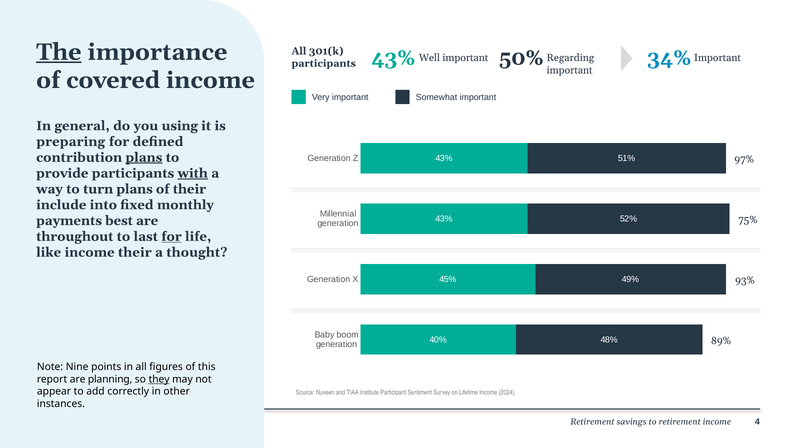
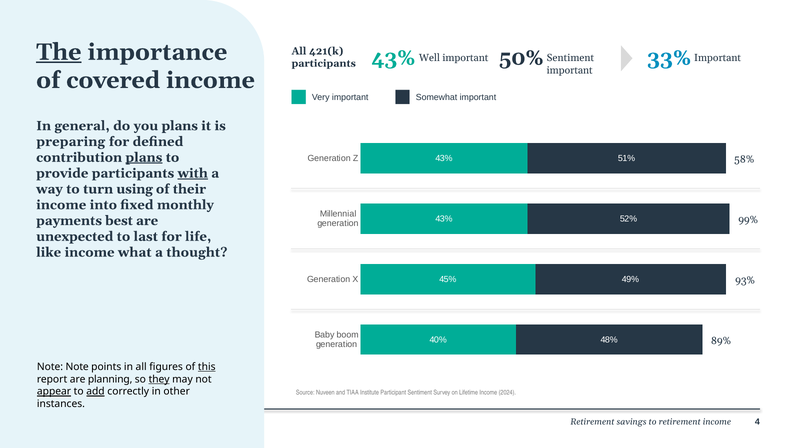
301(k: 301(k -> 421(k (326, 51)
34%: 34% -> 33% (669, 58)
50% Regarding: Regarding -> Sentiment (570, 58)
you using: using -> plans (180, 126)
97%: 97% -> 58% (744, 159)
turn plans: plans -> using (135, 189)
include: include -> income (61, 205)
75%: 75% -> 99% (748, 220)
throughout: throughout -> unexpected (75, 236)
for underline: present -> none (171, 236)
income their: their -> what (135, 252)
Note Nine: Nine -> Note (77, 367)
this underline: none -> present (207, 367)
appear underline: none -> present (54, 391)
add underline: none -> present (95, 391)
